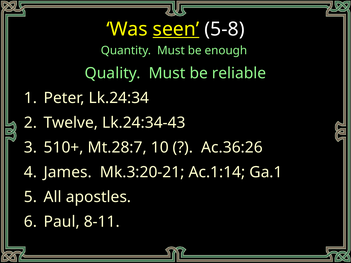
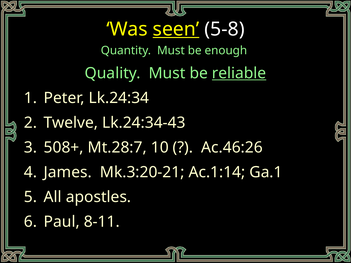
reliable underline: none -> present (239, 73)
510+: 510+ -> 508+ (64, 148)
Ac.36:26: Ac.36:26 -> Ac.46:26 (232, 148)
